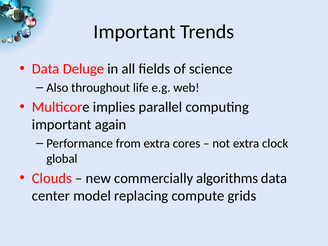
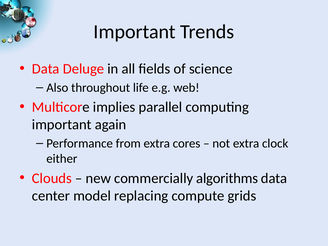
global: global -> either (62, 159)
